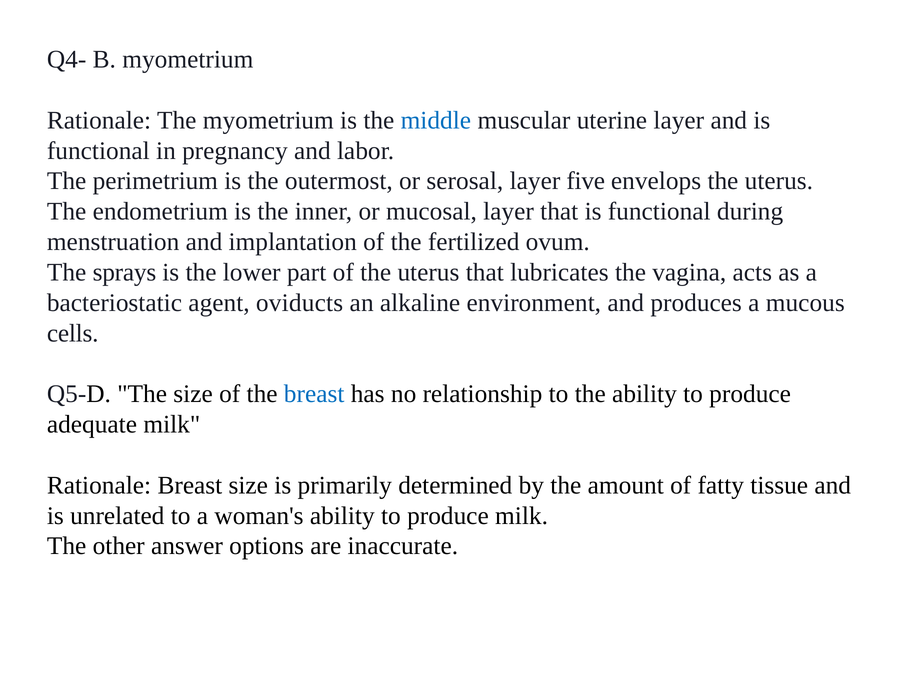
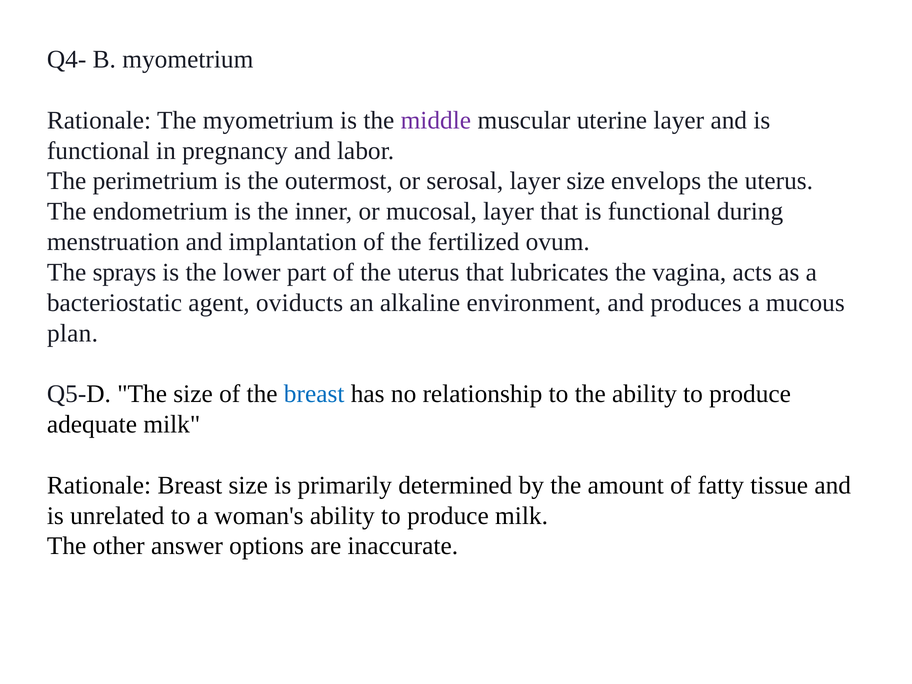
middle colour: blue -> purple (436, 120)
layer five: five -> size (586, 181)
cells: cells -> plan (72, 333)
